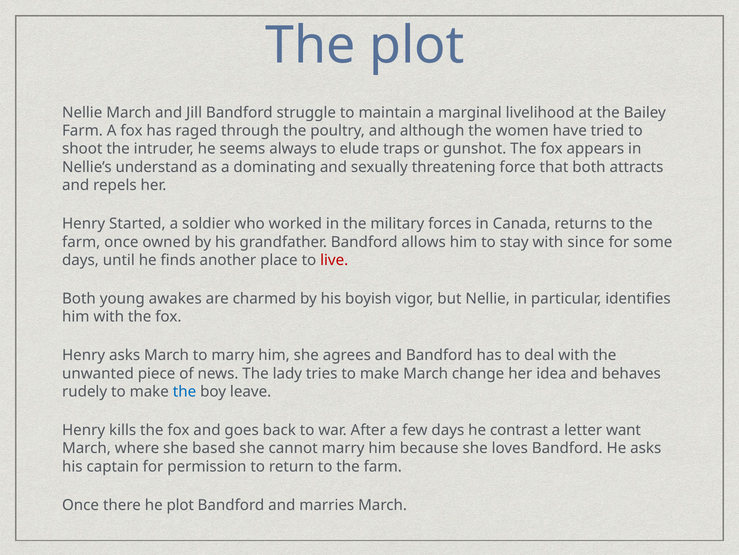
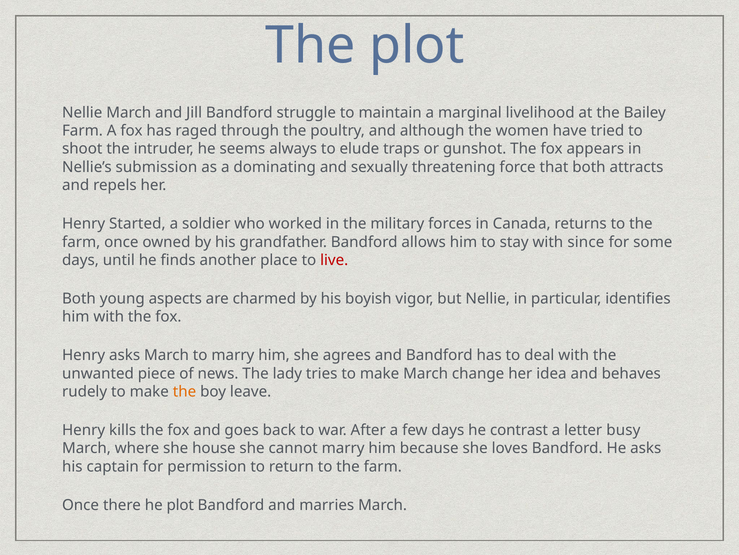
understand: understand -> submission (156, 167)
awakes: awakes -> aspects (175, 298)
the colour: blue -> orange (185, 391)
want: want -> busy (623, 430)
based: based -> house (214, 448)
